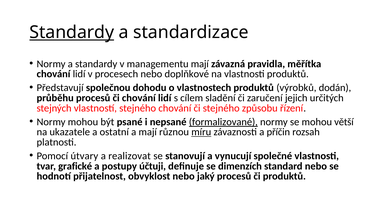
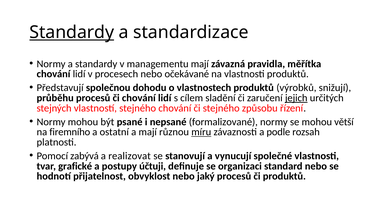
doplňkové: doplňkové -> očekávané (187, 74)
dodán: dodán -> snižují (335, 88)
jejich underline: none -> present (296, 98)
formalizované underline: present -> none (223, 122)
ukazatele: ukazatele -> firemního (70, 132)
příčin: příčin -> podle (278, 132)
útvary: útvary -> zabývá (84, 156)
dimenzích: dimenzích -> organizaci (240, 166)
